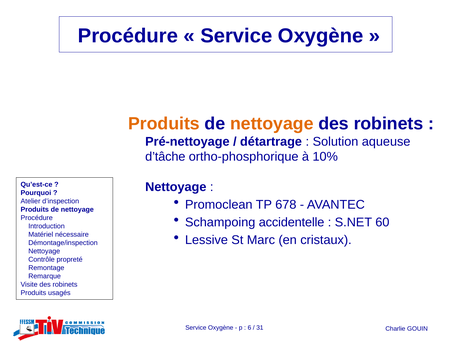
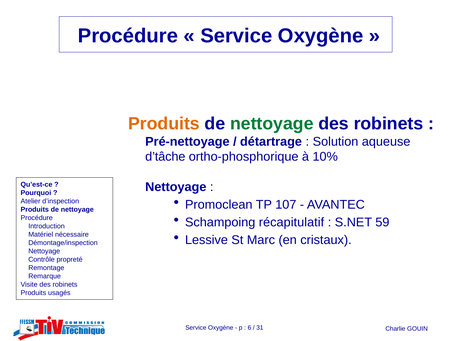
nettoyage colour: orange -> green (272, 124)
678: 678 -> 107 (286, 205)
accidentelle: accidentelle -> récapitulatif (291, 223)
60: 60 -> 59 (382, 223)
